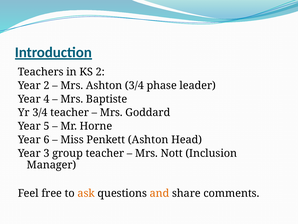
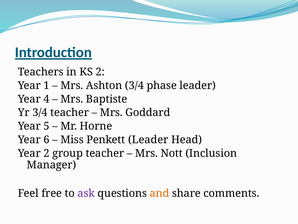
Year 2: 2 -> 1 (46, 85)
Penkett Ashton: Ashton -> Leader (148, 139)
Year 3: 3 -> 2 (46, 153)
ask colour: orange -> purple (86, 193)
